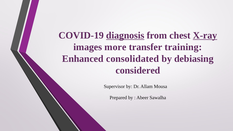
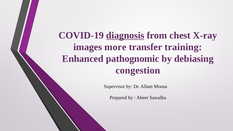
X-ray underline: present -> none (205, 35)
consolidated: consolidated -> pathognomic (133, 59)
considered: considered -> congestion (138, 70)
